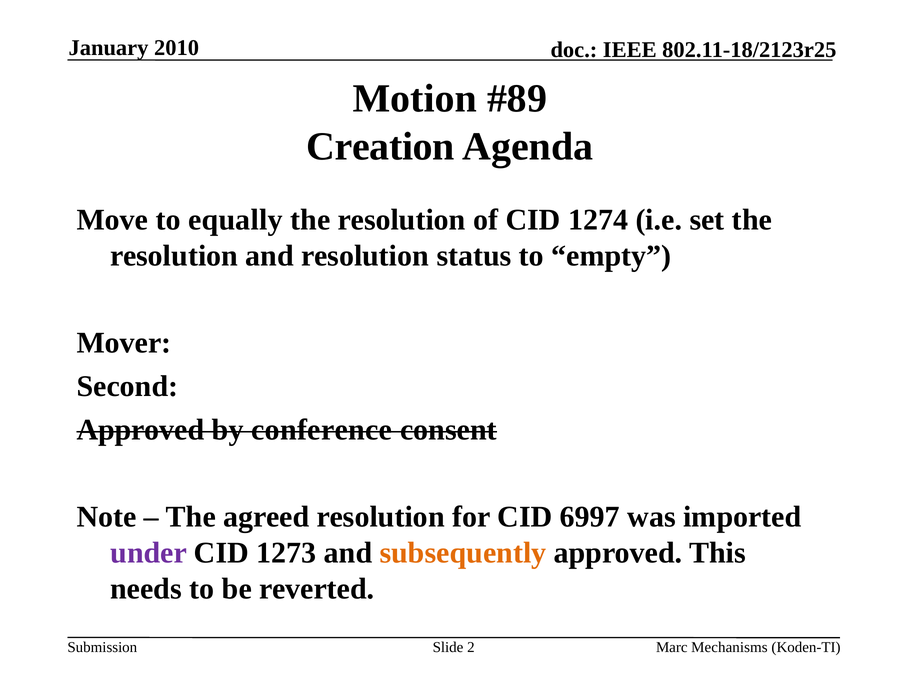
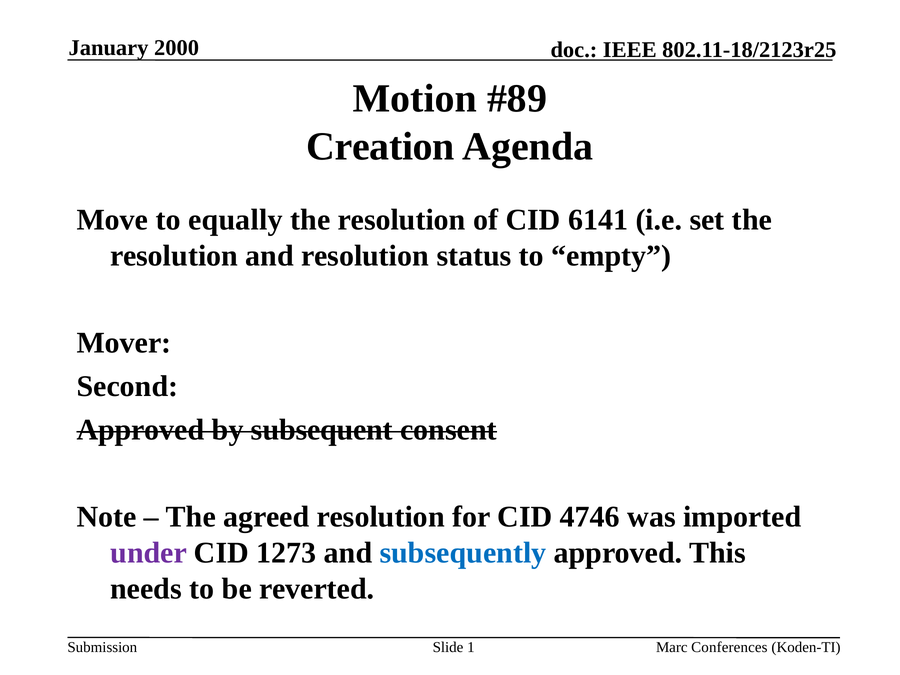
2010: 2010 -> 2000 (177, 48)
1274: 1274 -> 6141 (598, 220)
conference: conference -> subsequent (322, 430)
6997: 6997 -> 4746 (590, 517)
subsequently colour: orange -> blue (463, 553)
2: 2 -> 1 (471, 647)
Mechanisms: Mechanisms -> Conferences (729, 647)
